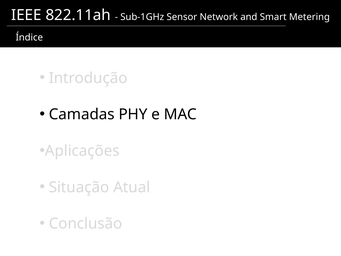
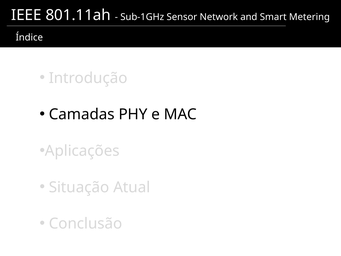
822.11ah: 822.11ah -> 801.11ah (78, 15)
